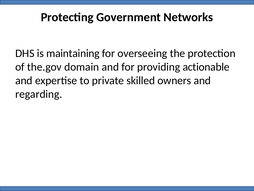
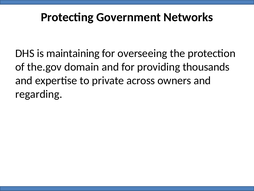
actionable: actionable -> thousands (206, 67)
skilled: skilled -> across (141, 80)
